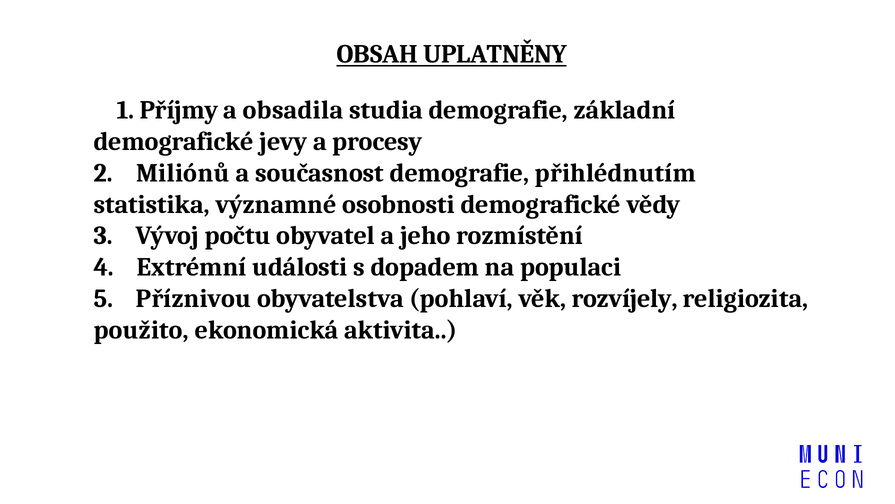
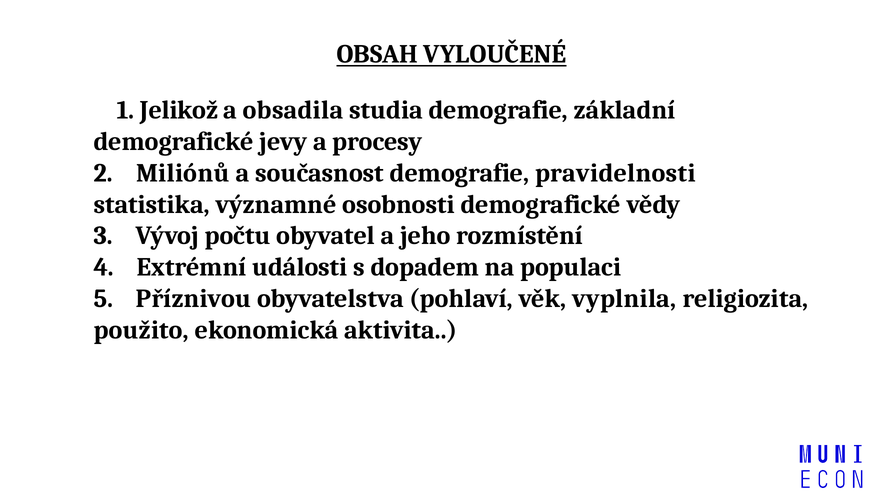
UPLATNĚNY: UPLATNĚNY -> VYLOUČENÉ (495, 54)
Příjmy: Příjmy -> Jelikož (179, 110)
přihlédnutím: přihlédnutím -> pravidelnosti (615, 173)
rozvíjely: rozvíjely -> vyplnila (624, 298)
